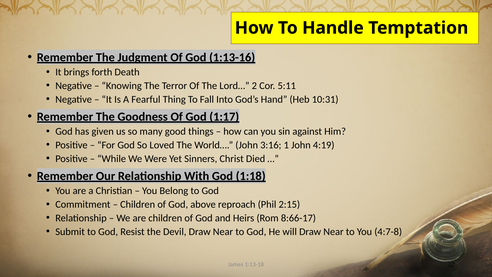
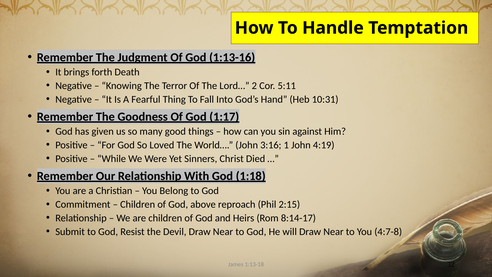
8:66-17: 8:66-17 -> 8:14-17 (298, 218)
